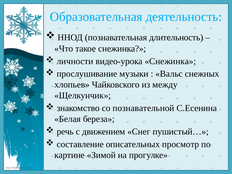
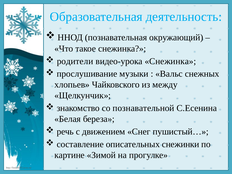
длительность: длительность -> окружающий (176, 37)
личности: личности -> родители (75, 61)
просмотр: просмотр -> снежинки (181, 144)
